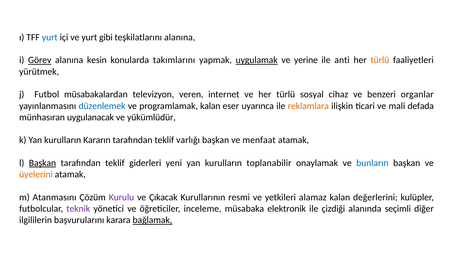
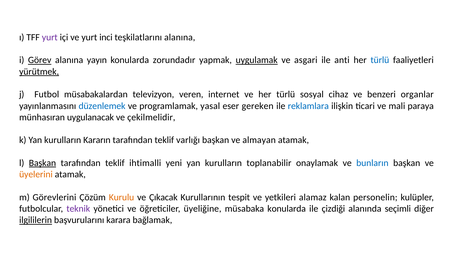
yurt colour: blue -> purple (50, 37)
gibi: gibi -> inci (106, 37)
kesin: kesin -> yayın (97, 60)
takımlarını: takımlarını -> zorundadır (174, 60)
yerine: yerine -> asgari (306, 60)
türlü colour: orange -> blue (380, 60)
yürütmek underline: none -> present (39, 71)
programlamak kalan: kalan -> yasal (210, 106)
uyarınca: uyarınca -> gereken (258, 106)
reklamlara colour: orange -> blue (308, 106)
defada: defada -> paraya (421, 106)
yükümlüdür: yükümlüdür -> çekilmelidir (151, 117)
menfaat: menfaat -> almayan (259, 140)
giderleri: giderleri -> ihtimalli (145, 163)
Atanmasını: Atanmasını -> Görevlerini (54, 197)
Kurulu colour: purple -> orange (122, 197)
resmi: resmi -> tespit (239, 197)
değerlerini: değerlerini -> personelin (375, 197)
inceleme: inceleme -> üyeliğine (203, 208)
müsabaka elektronik: elektronik -> konularda (287, 208)
ilgililerin underline: none -> present (36, 220)
bağlamak underline: present -> none (152, 220)
